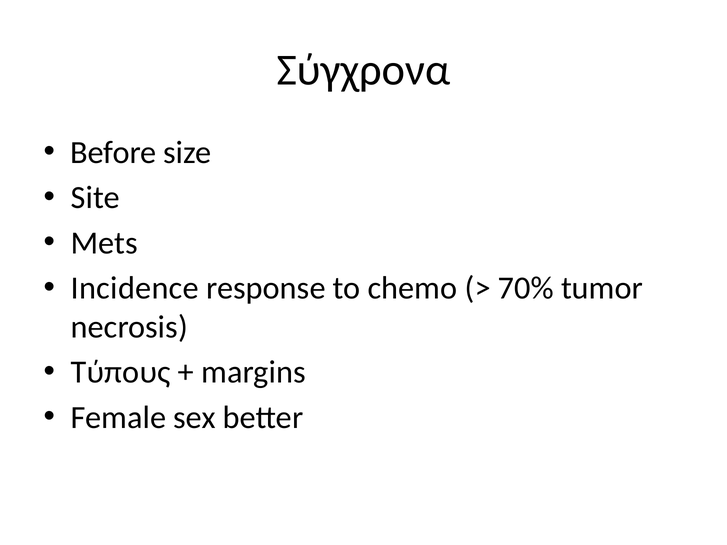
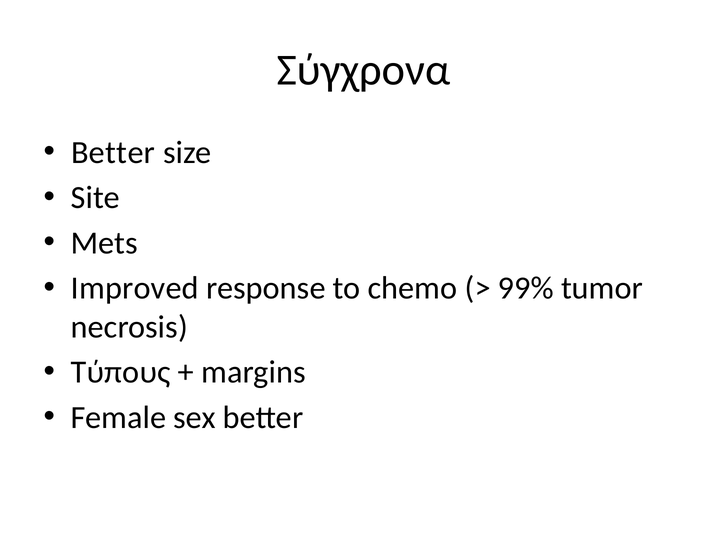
Before: Before -> Better (113, 153)
Incidence: Incidence -> Improved (135, 288)
70%: 70% -> 99% (526, 288)
